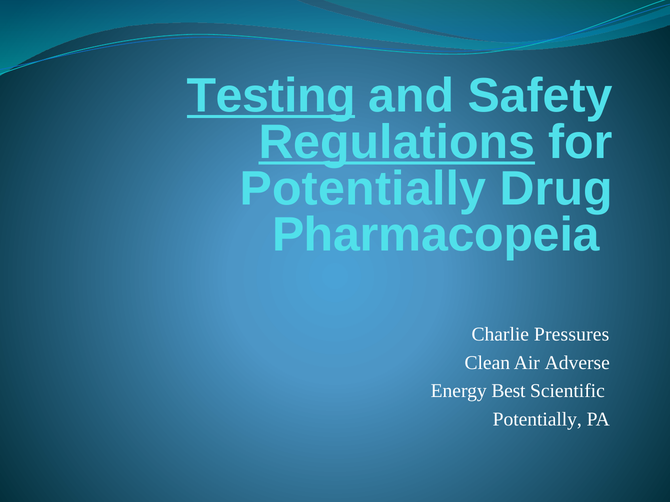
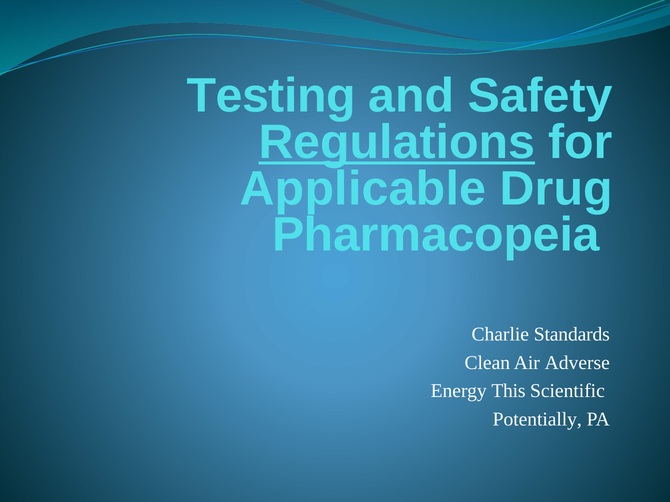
Testing underline: present -> none (271, 96)
Potentially: Potentially -> Applicable (363, 189)
Pressures: Pressures -> Standards (572, 335)
Best: Best -> This (508, 391)
